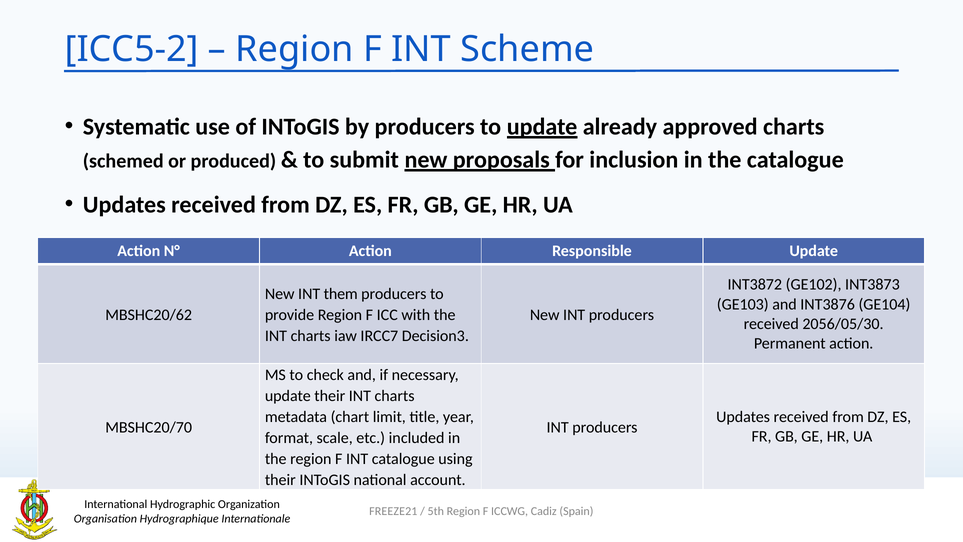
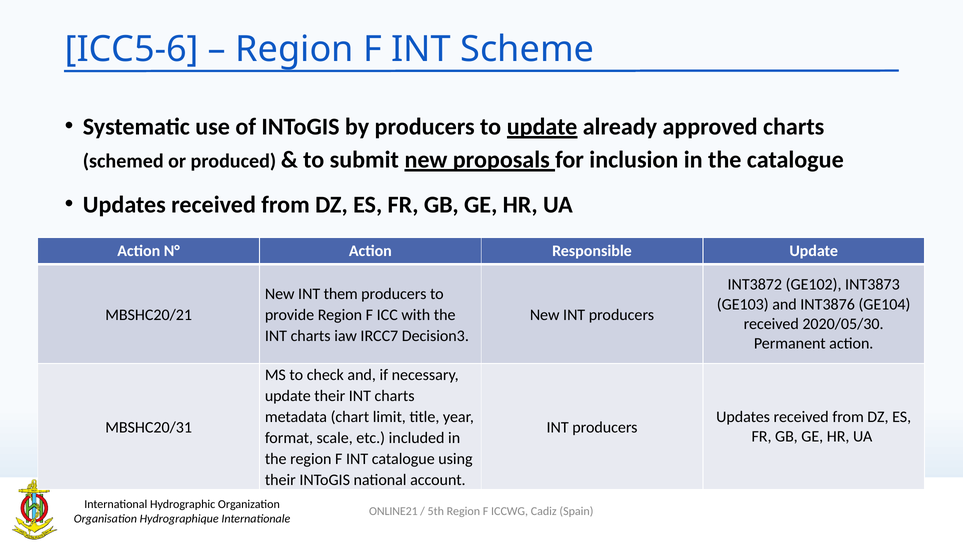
ICC5-2: ICC5-2 -> ICC5-6 (132, 49)
MBSHC20/62: MBSHC20/62 -> MBSHC20/21 (149, 315)
2056/05/30: 2056/05/30 -> 2020/05/30 (843, 324)
MBSHC20/70: MBSHC20/70 -> MBSHC20/31 (149, 427)
FREEZE21: FREEZE21 -> ONLINE21 (393, 511)
